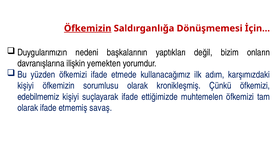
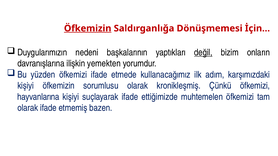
değil underline: none -> present (203, 53)
edebilmemiz: edebilmemiz -> hayvanlarına (38, 97)
savaş: savaş -> bazen (101, 108)
